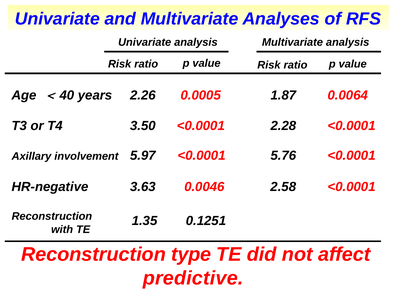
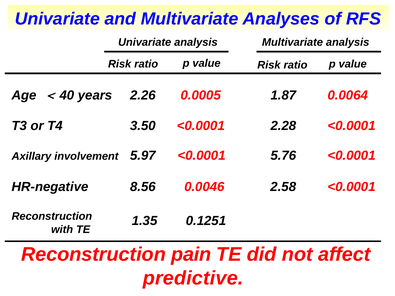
3.63: 3.63 -> 8.56 (143, 187)
type: type -> pain (191, 255)
